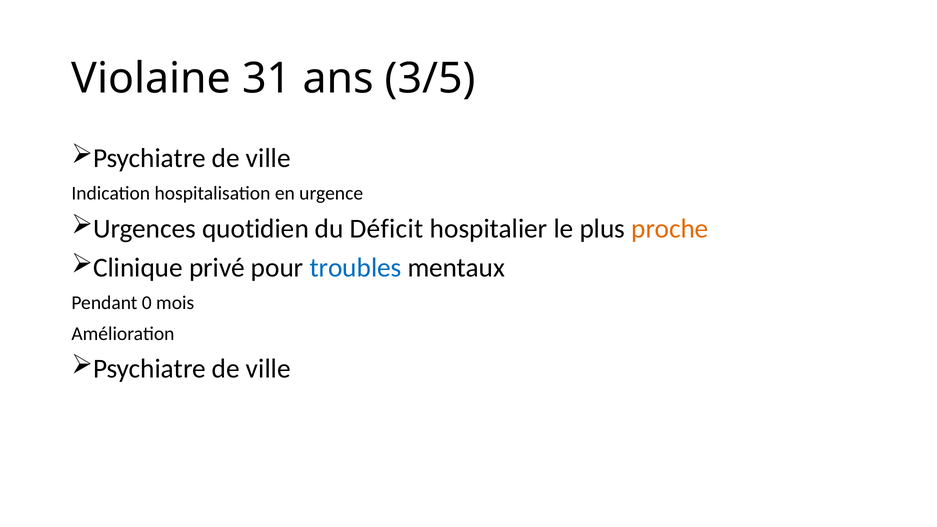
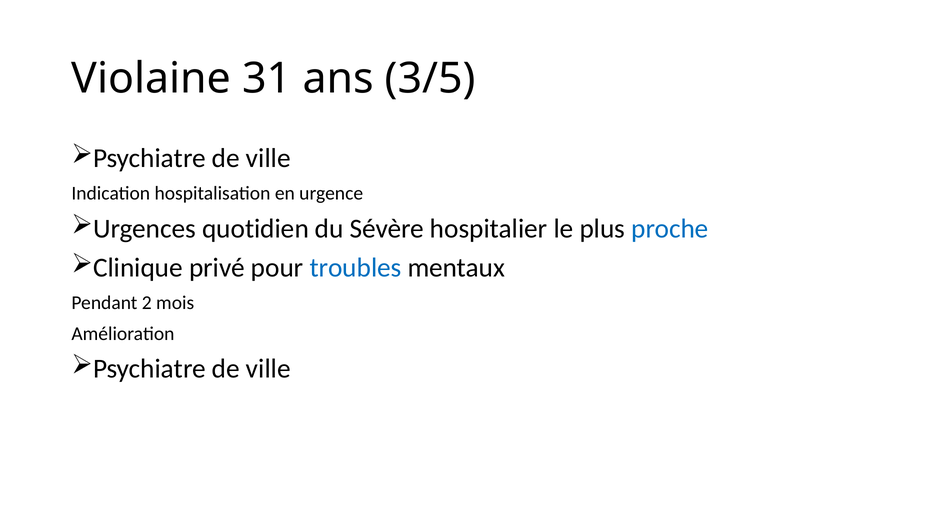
Déficit: Déficit -> Sévère (387, 229)
proche colour: orange -> blue (670, 229)
0: 0 -> 2 (147, 303)
